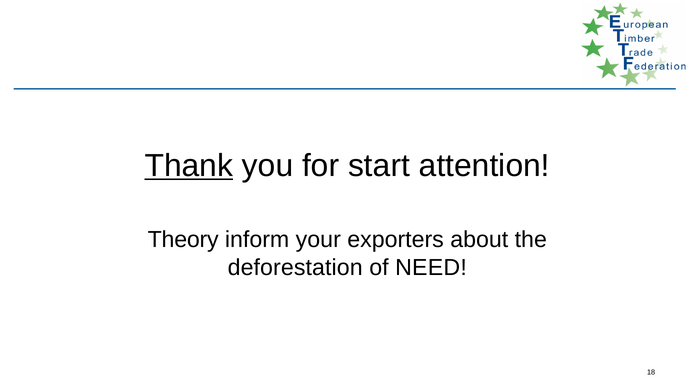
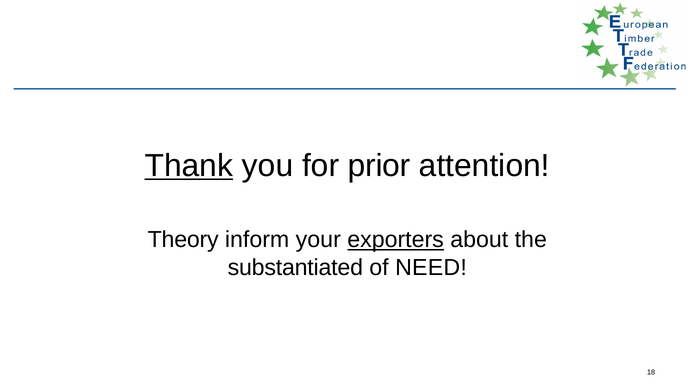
start: start -> prior (379, 166)
exporters underline: none -> present (396, 240)
deforestation: deforestation -> substantiated (295, 267)
